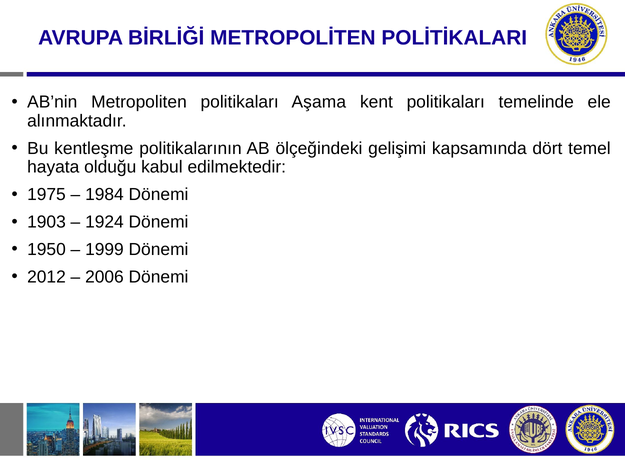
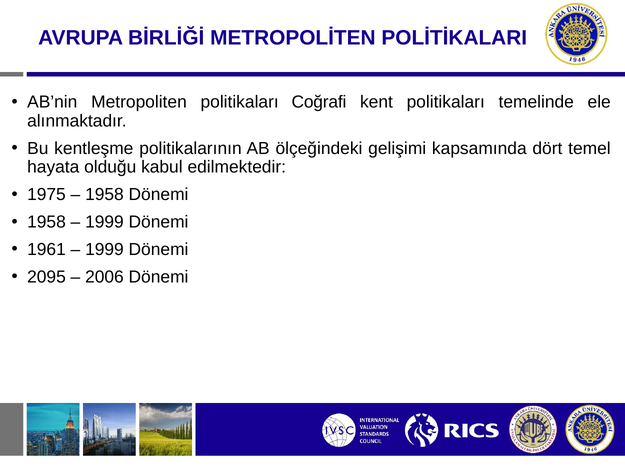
Aşama: Aşama -> Coğrafi (319, 102)
1984: 1984 -> 1958 (104, 194)
1903: 1903 -> 1958 (46, 222)
1924: 1924 -> 1999 (104, 222)
1950: 1950 -> 1961 (46, 249)
2012: 2012 -> 2095 (46, 277)
